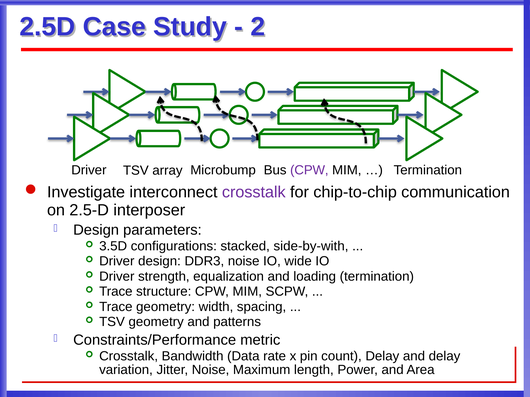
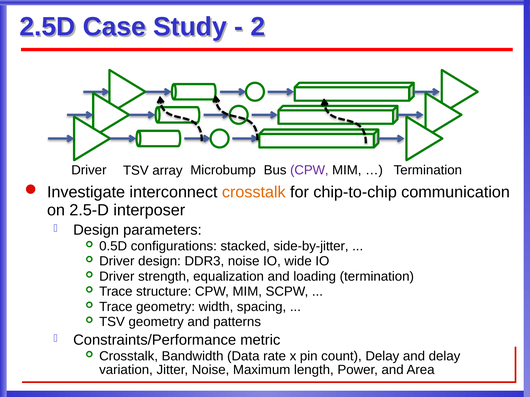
crosstalk colour: purple -> orange (254, 192)
3.5D: 3.5D -> 0.5D (113, 246)
side-by-with: side-by-with -> side-by-jitter (311, 246)
